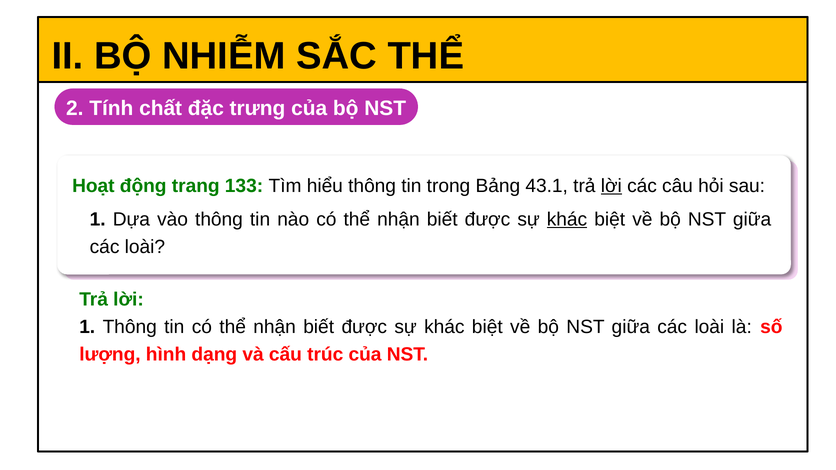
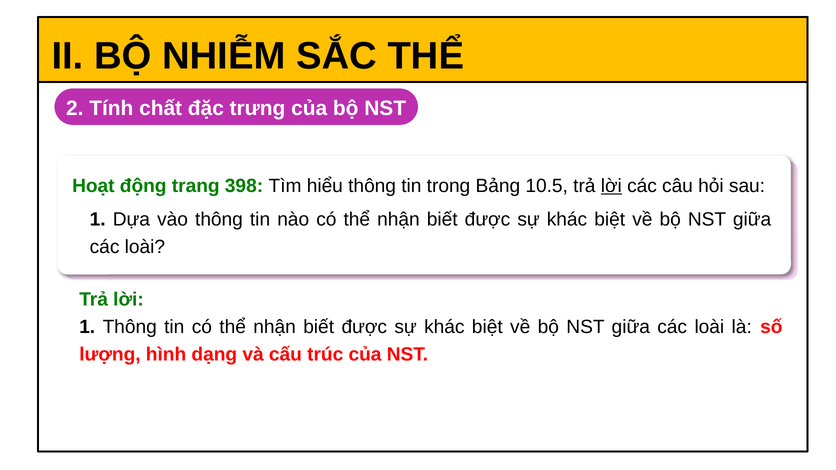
133: 133 -> 398 (244, 186)
43.1: 43.1 -> 10.5 (547, 186)
khác underline: present -> none (567, 220)
